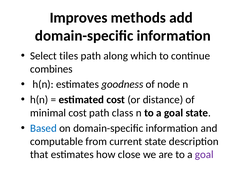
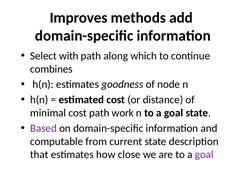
tiles: tiles -> with (69, 56)
class: class -> work (123, 113)
Based colour: blue -> purple (43, 128)
